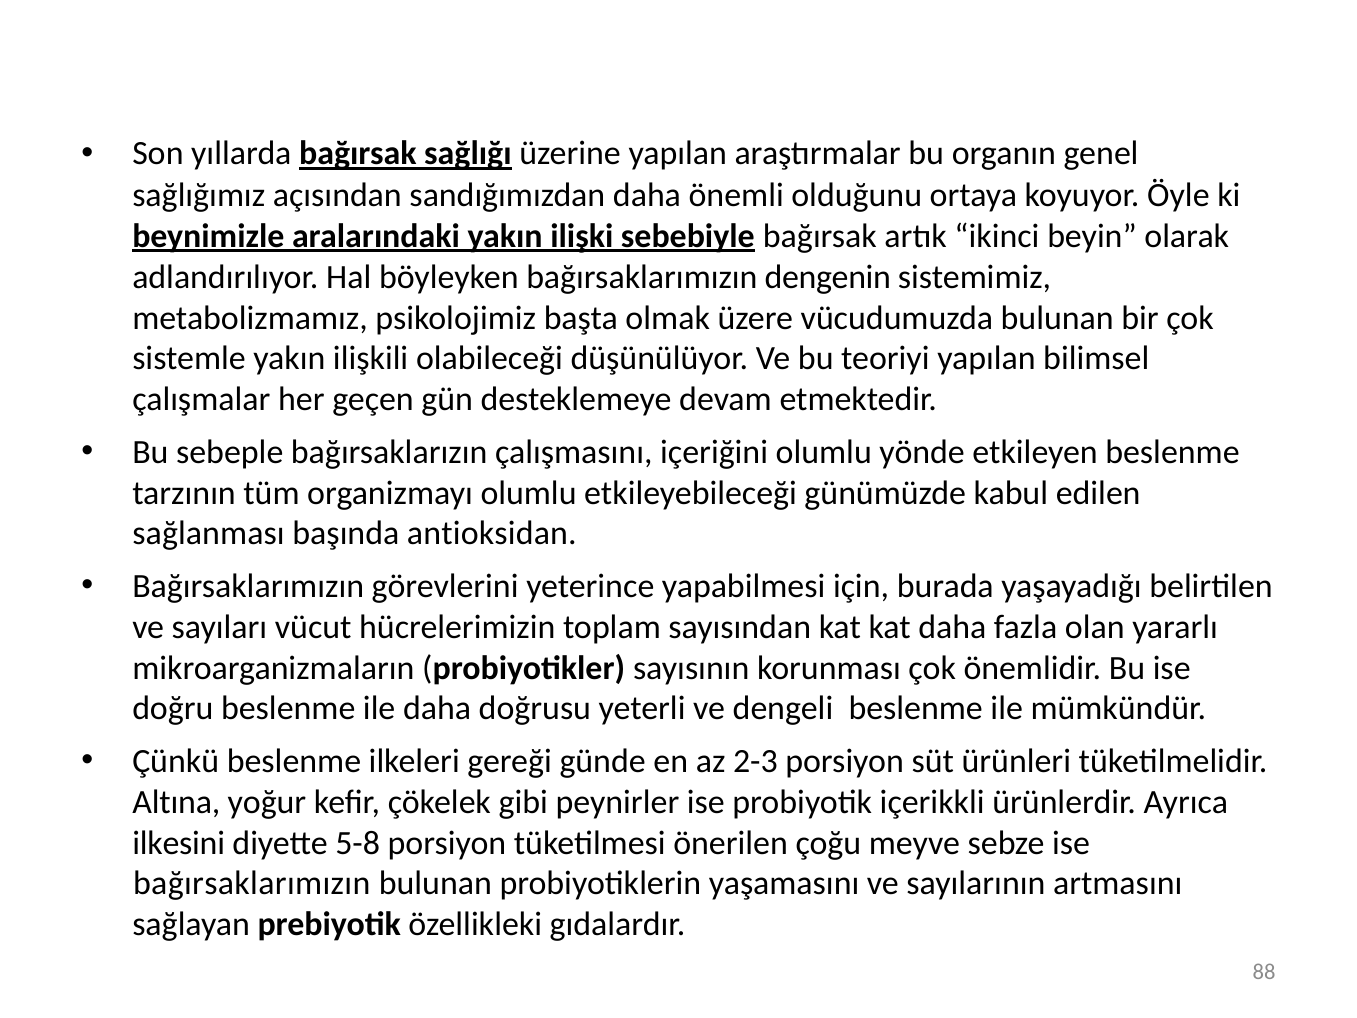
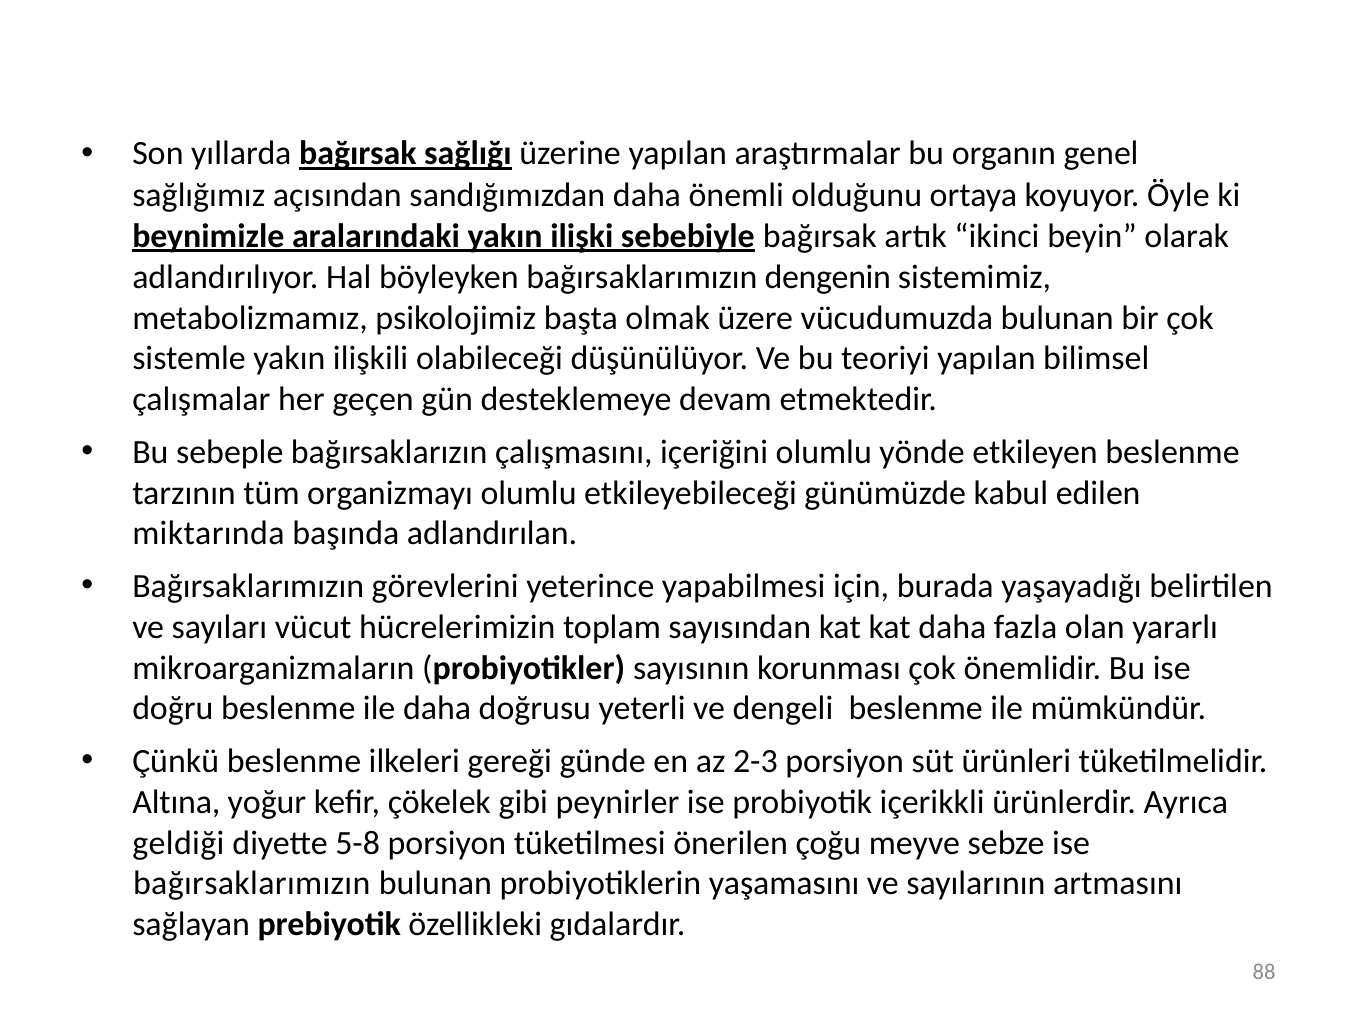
sağlanması: sağlanması -> miktarında (208, 534)
antioksidan: antioksidan -> adlandırılan (492, 534)
ilkesini: ilkesini -> geldiği (178, 843)
